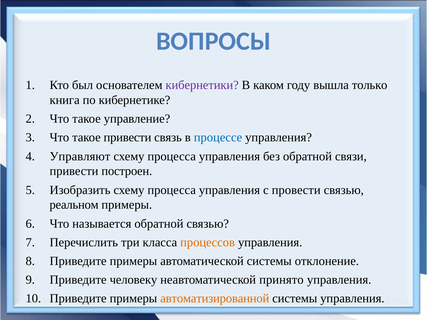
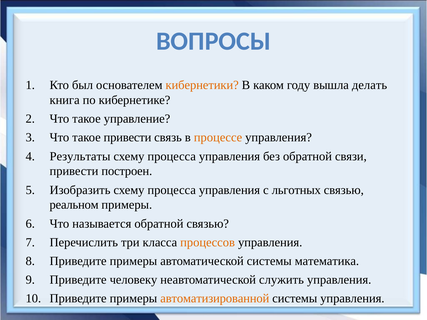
кибернетики colour: purple -> orange (202, 85)
только: только -> делать (370, 85)
процессе colour: blue -> orange (218, 138)
Управляют: Управляют -> Результаты (80, 156)
провести: провести -> льготных (296, 190)
отклонение: отклонение -> математика (327, 261)
принято: принято -> служить (281, 280)
